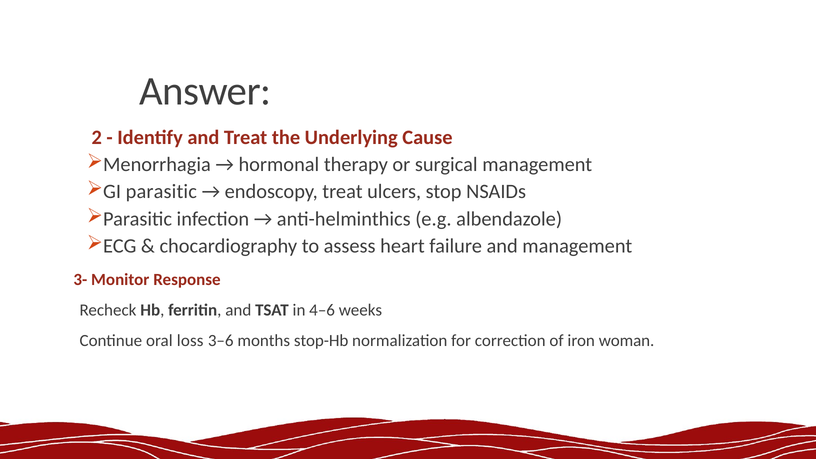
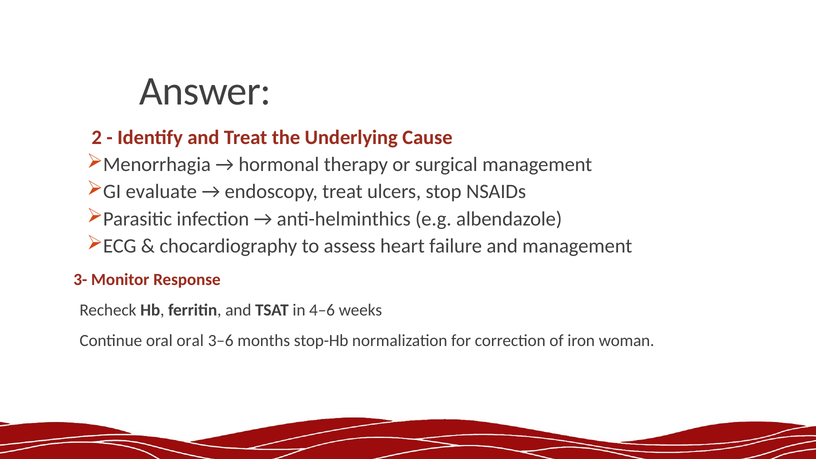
GI parasitic: parasitic -> evaluate (161, 192)
oral loss: loss -> oral (190, 340)
